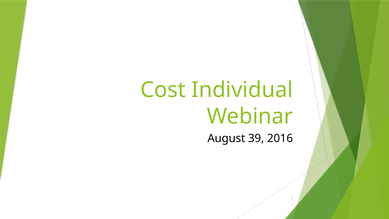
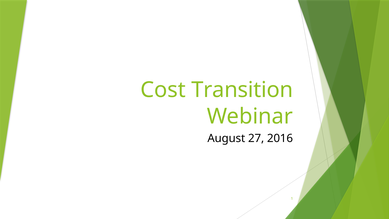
Individual: Individual -> Transition (242, 90)
39: 39 -> 27 (256, 138)
